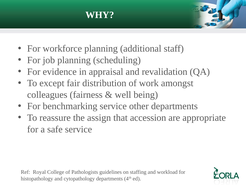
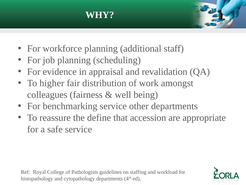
except: except -> higher (52, 83)
assign: assign -> define (99, 117)
